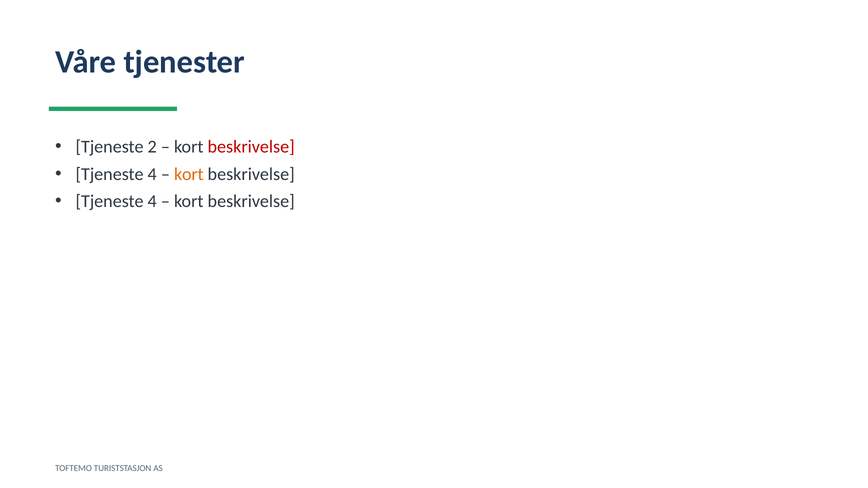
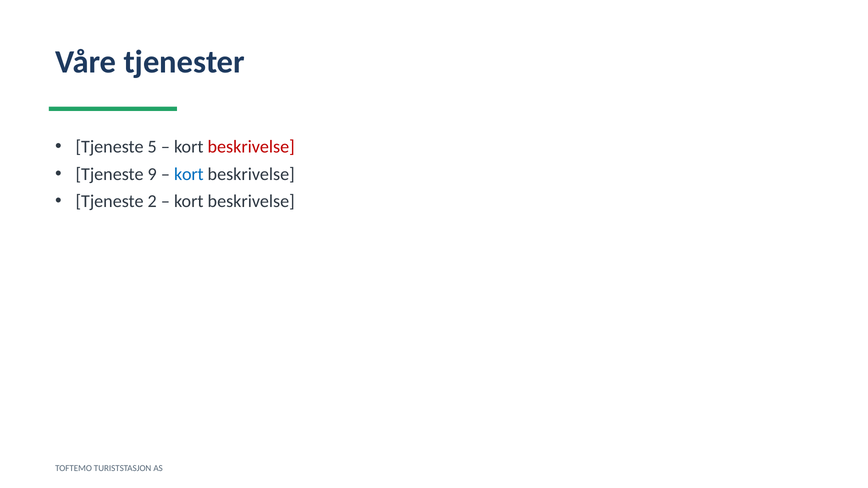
2: 2 -> 5 (152, 147)
4: 4 -> 9 (152, 174)
kort colour: orange -> blue (189, 174)
4: 4 -> 2 (152, 201)
